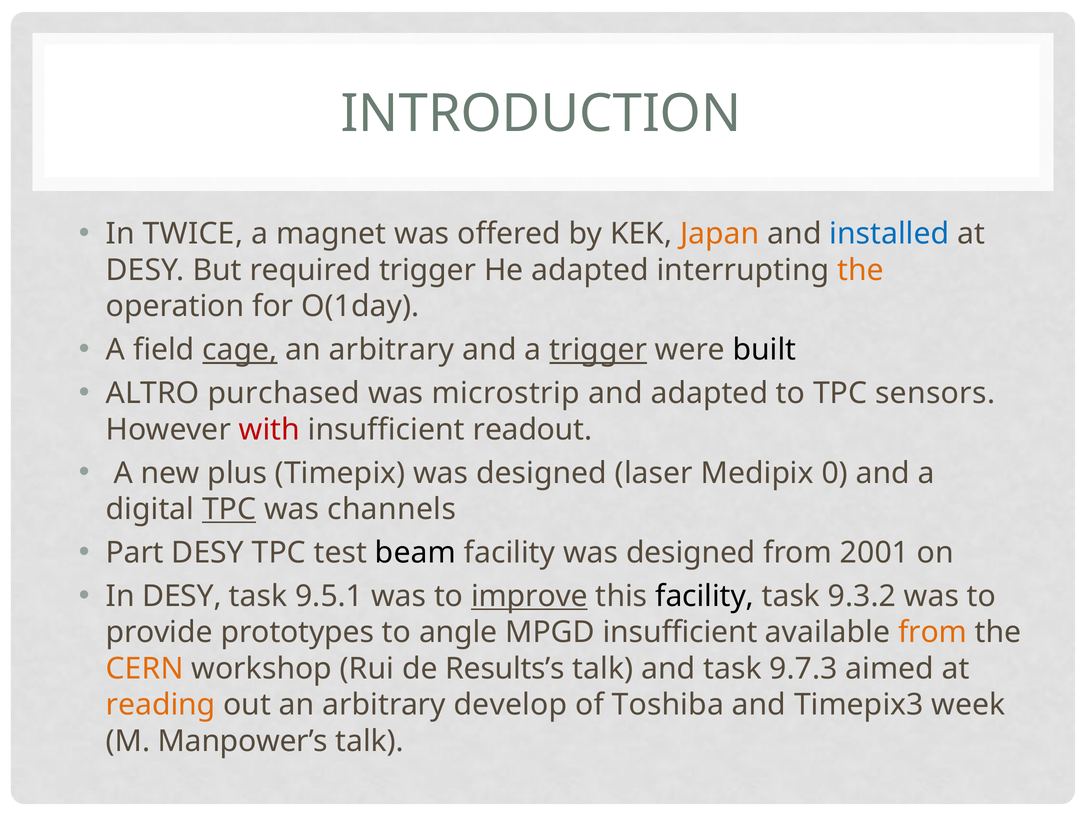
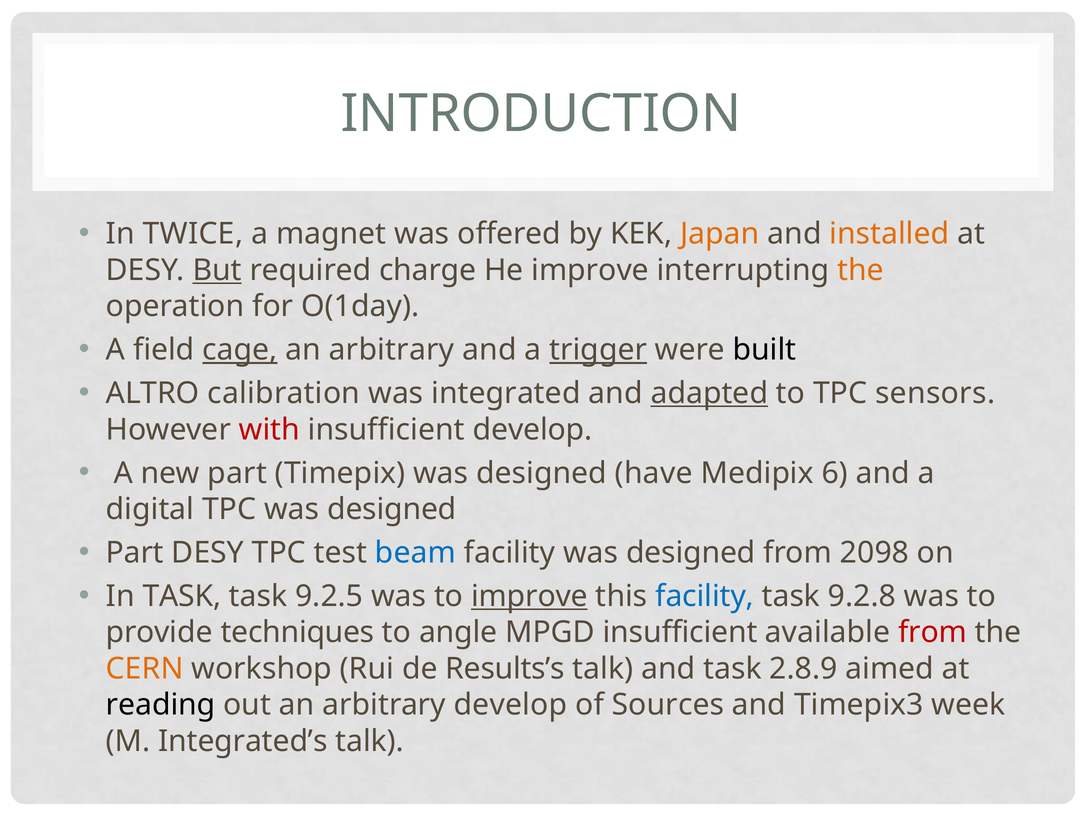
installed colour: blue -> orange (889, 234)
But underline: none -> present (217, 270)
required trigger: trigger -> charge (428, 270)
He adapted: adapted -> improve (590, 270)
purchased: purchased -> calibration (284, 393)
microstrip: microstrip -> integrated (506, 393)
adapted underline: none -> present (709, 393)
insufficient readout: readout -> develop (532, 429)
new plus: plus -> part (237, 473)
laser: laser -> have (654, 473)
0: 0 -> 6 (835, 473)
TPC underline: present -> none (229, 509)
channels: channels -> designed (392, 509)
beam colour: black -> blue (415, 552)
2001: 2001 -> 2098 (875, 552)
In DESY: DESY -> TASK (182, 596)
9.5.1: 9.5.1 -> 9.2.5 (329, 596)
facility colour: black -> blue (705, 596)
9.3.2: 9.3.2 -> 9.2.8 (862, 596)
prototypes: prototypes -> techniques (298, 632)
from colour: orange -> red (933, 632)
9.7.3: 9.7.3 -> 2.8.9 (803, 668)
reading colour: orange -> black (161, 704)
Toshiba: Toshiba -> Sources (668, 704)
Manpower’s: Manpower’s -> Integrated’s (243, 741)
